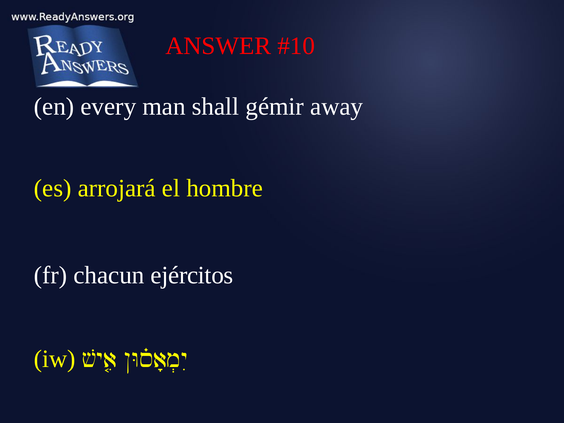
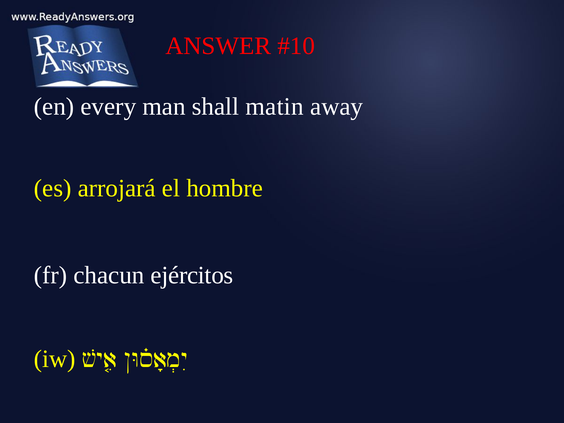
gémir: gémir -> matin (275, 107)
